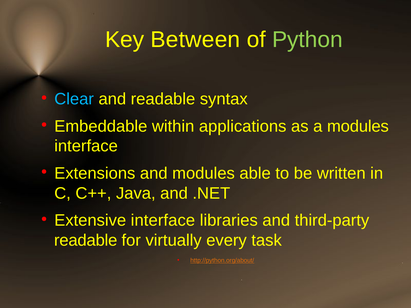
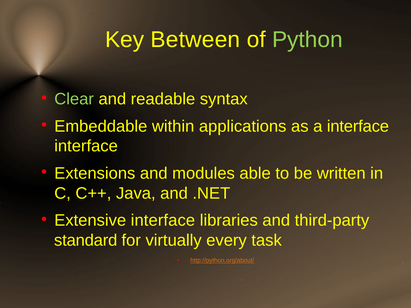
Clear colour: light blue -> light green (74, 99)
a modules: modules -> interface (358, 126)
readable: readable -> standard (86, 240)
